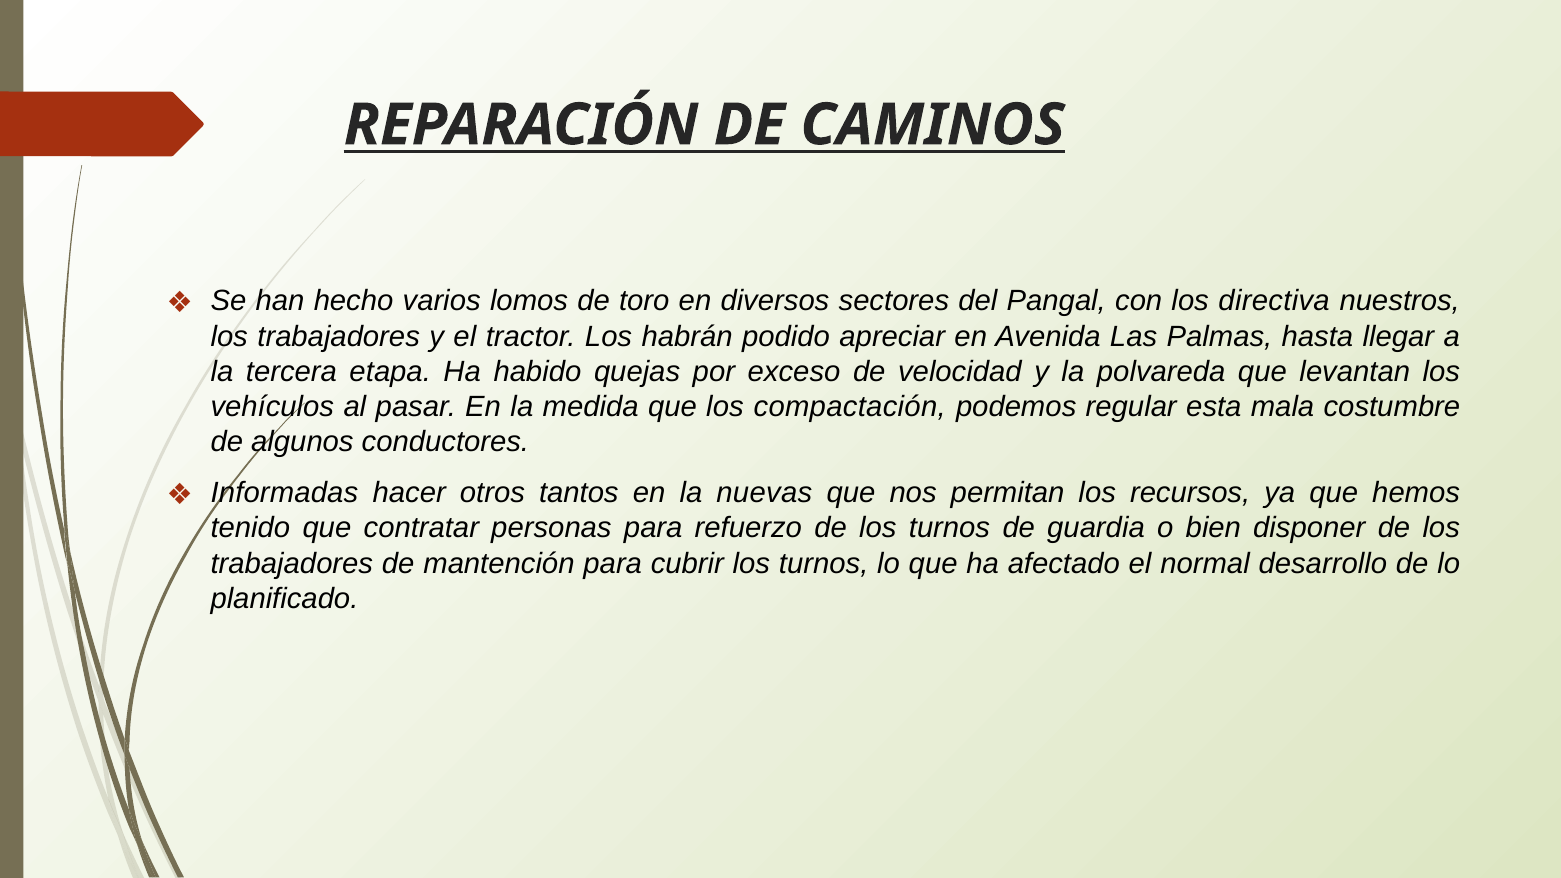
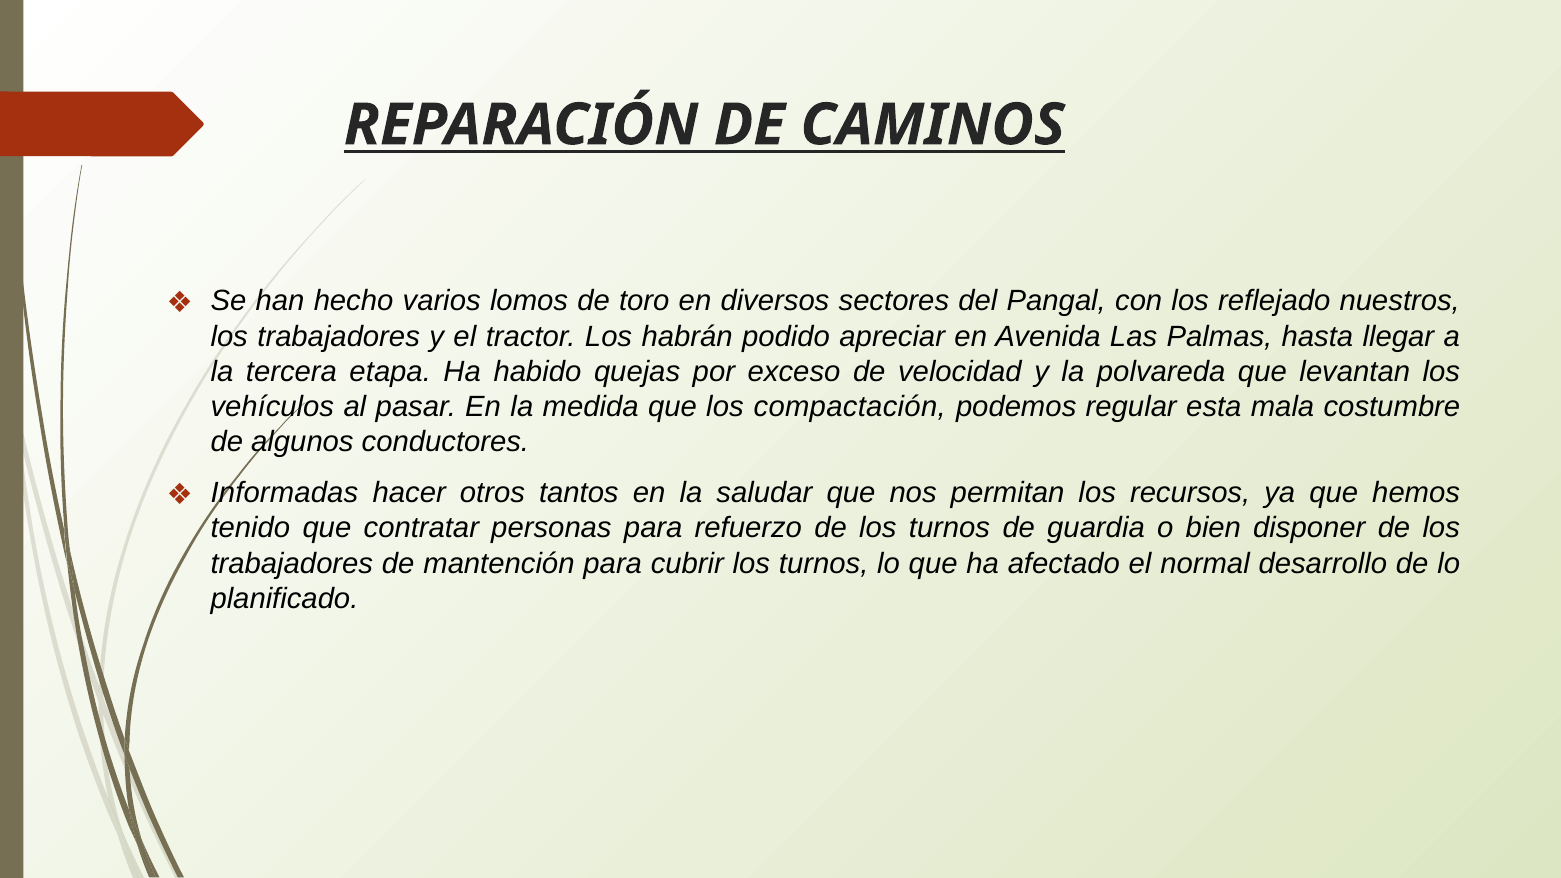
directiva: directiva -> reflejado (1274, 301)
nuevas: nuevas -> saludar (764, 493)
